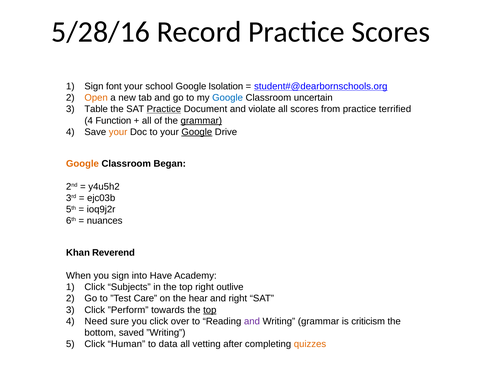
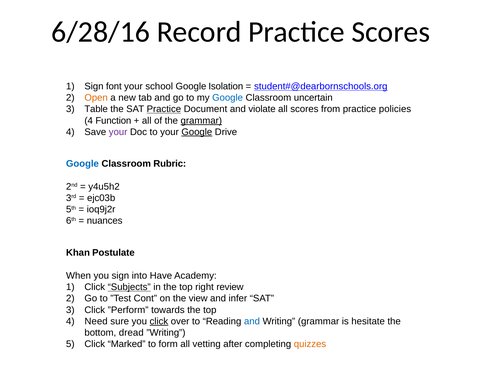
5/28/16: 5/28/16 -> 6/28/16 (101, 32)
terrified: terrified -> policies (395, 109)
your colour: orange -> purple (118, 132)
Google colour: orange -> blue (82, 164)
Began: Began -> Rubric (170, 164)
Reverend: Reverend -> Postulate (113, 253)
Subjects underline: none -> present (129, 287)
outlive: outlive -> review (230, 287)
Care: Care -> Cont (145, 299)
hear: hear -> view (198, 299)
and right: right -> infer (238, 299)
top underline: present -> none (210, 310)
click underline: none -> present (159, 322)
and colour: purple -> blue (252, 322)
criticism: criticism -> hesitate (368, 322)
saved: saved -> dread (131, 333)
Human: Human -> Marked (127, 345)
data: data -> form (168, 345)
